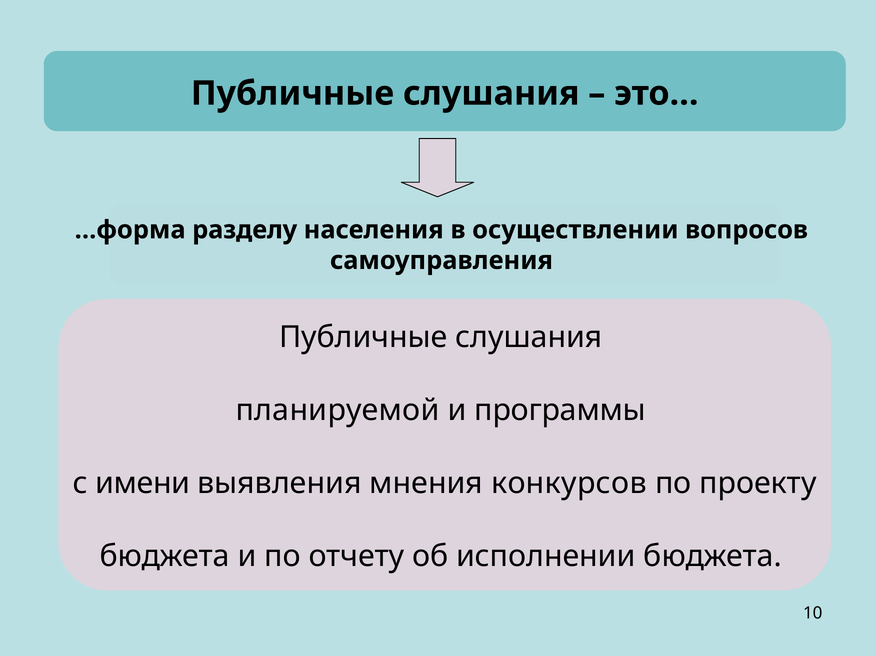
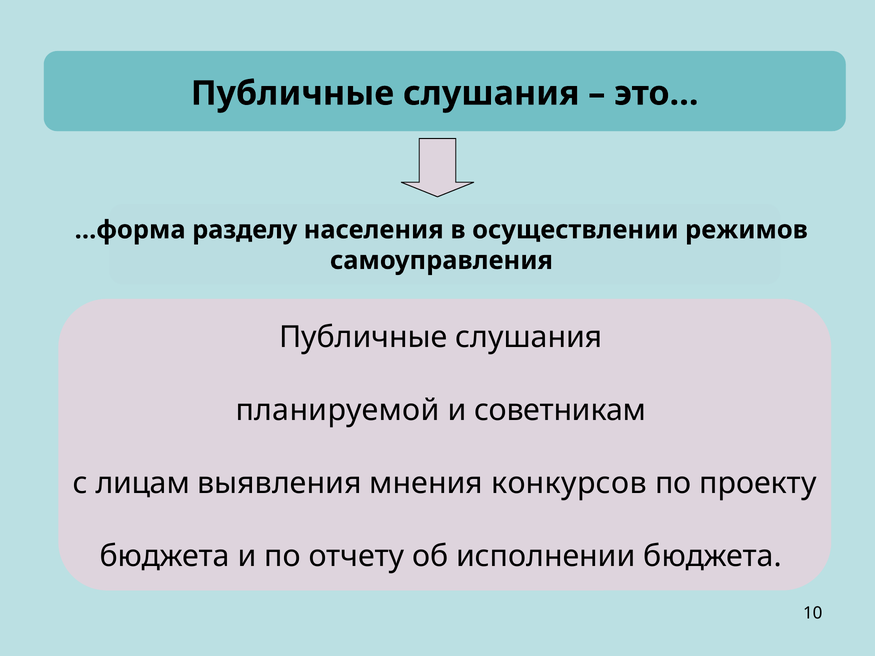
вопросов: вопросов -> режимов (746, 230)
программы: программы -> советникам (560, 410)
имени: имени -> лицам (143, 483)
